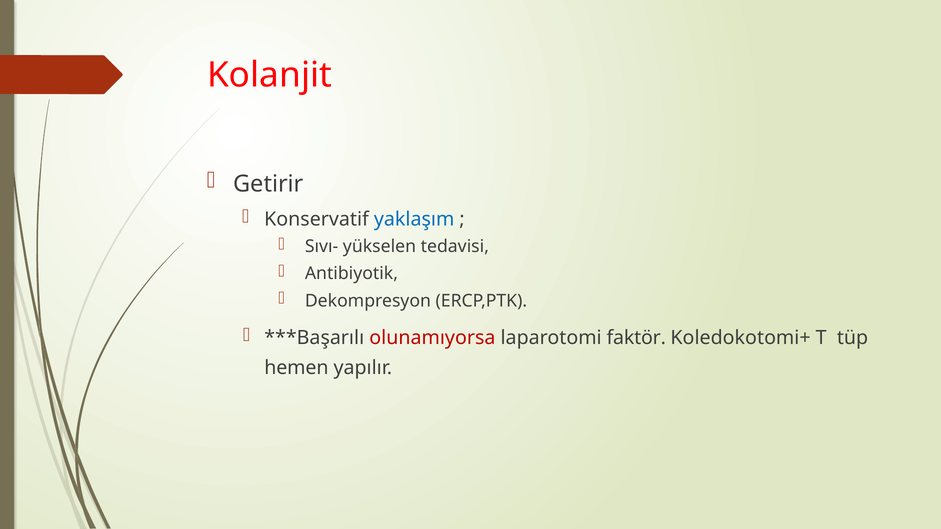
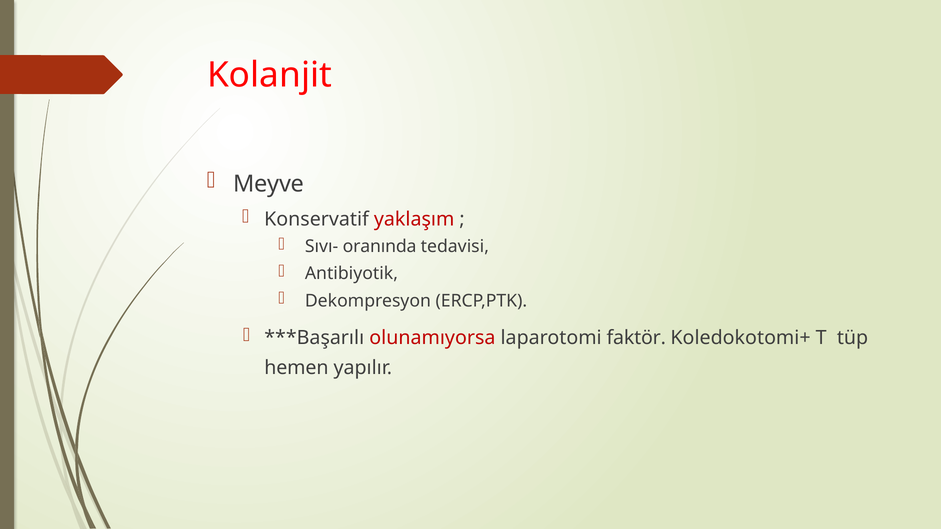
Getirir: Getirir -> Meyve (269, 184)
yaklaşım colour: blue -> red (414, 219)
yükselen: yükselen -> oranında (380, 247)
